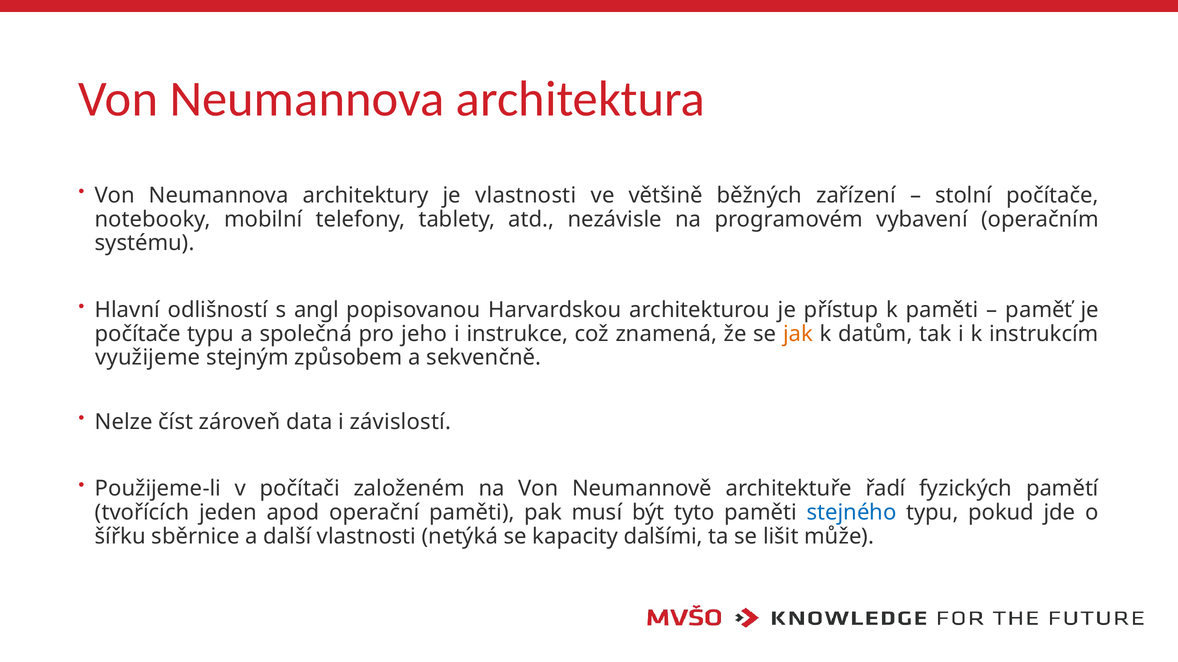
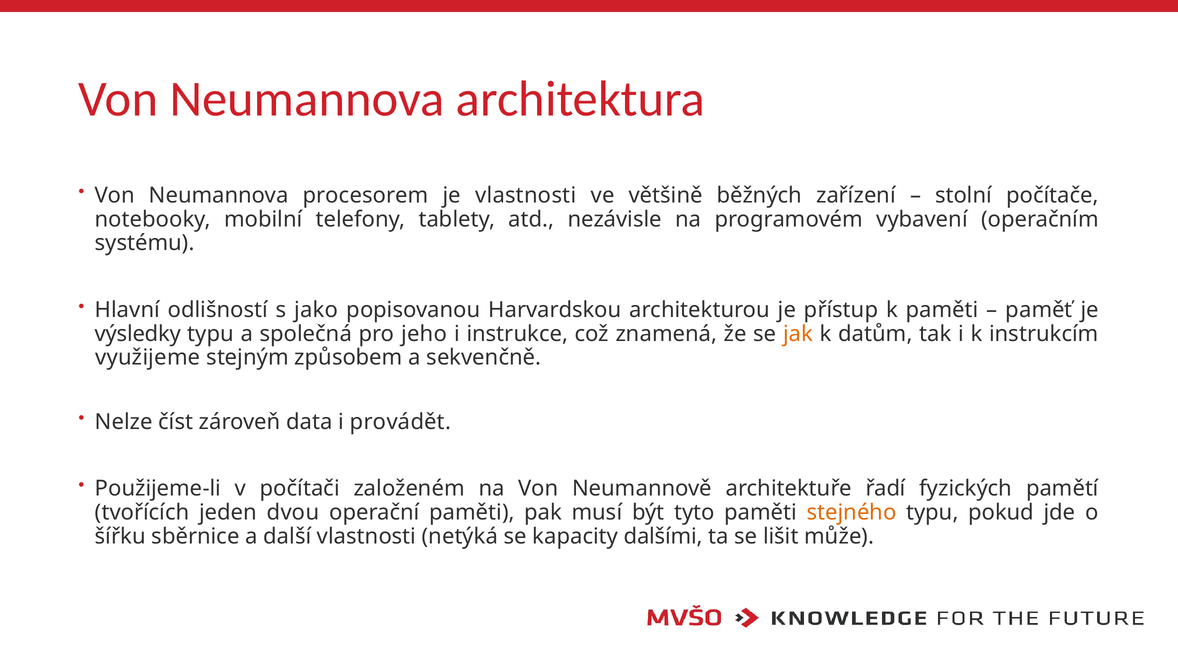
architektury: architektury -> procesorem (366, 196)
angl: angl -> jako (316, 310)
počítače: počítače -> výsledky (138, 334)
závislostí: závislostí -> provádět (400, 422)
apod: apod -> dvou (293, 513)
stejného colour: blue -> orange (852, 513)
